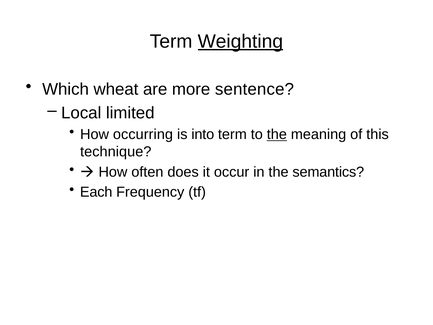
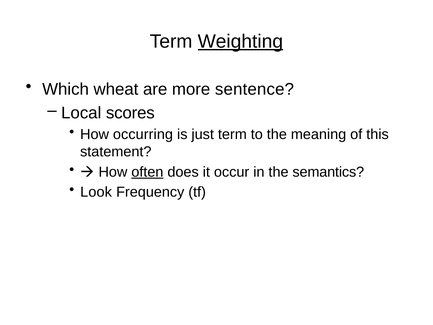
limited: limited -> scores (130, 113)
into: into -> just (203, 134)
the underline: present -> none (277, 134)
technique: technique -> statement (116, 152)
often underline: none -> present (147, 172)
Each: Each -> Look (96, 192)
